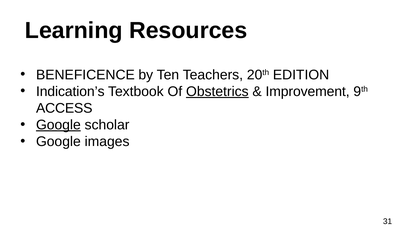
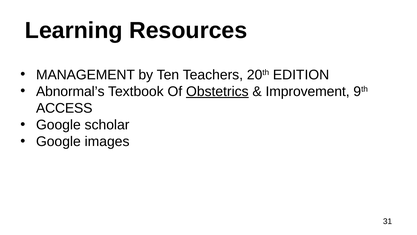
BENEFICENCE: BENEFICENCE -> MANAGEMENT (85, 75)
Indication’s: Indication’s -> Abnormal’s (70, 91)
Google underline: present -> none (58, 125)
